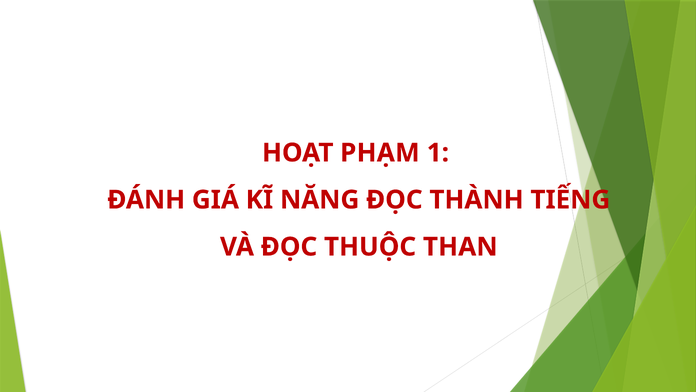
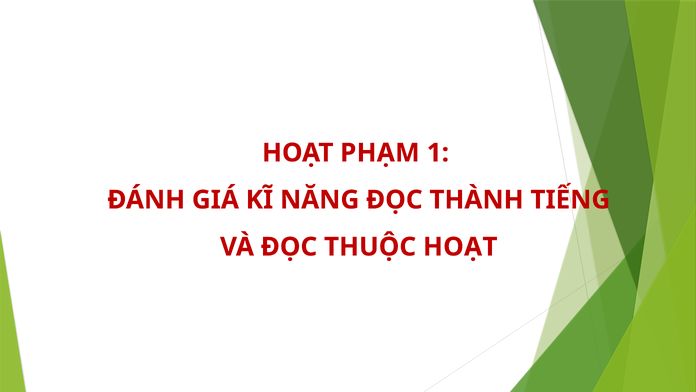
THUỘC THAN: THAN -> HOẠT (460, 247)
